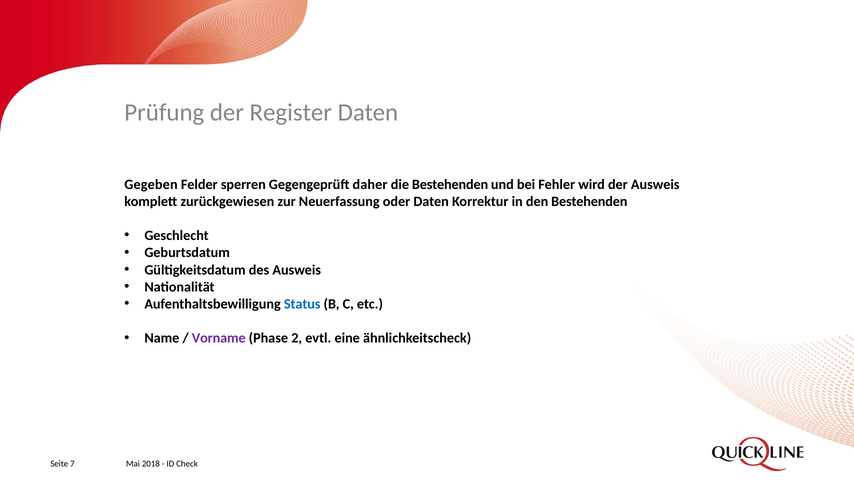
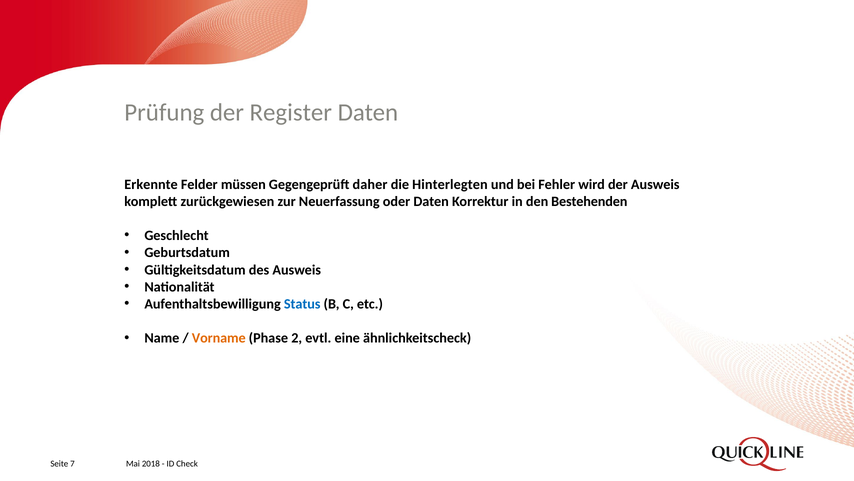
Gegeben: Gegeben -> Erkennte (151, 184)
sperren: sperren -> müssen (243, 184)
die Bestehenden: Bestehenden -> Hinterlegten (450, 184)
Vorname colour: purple -> orange (219, 338)
